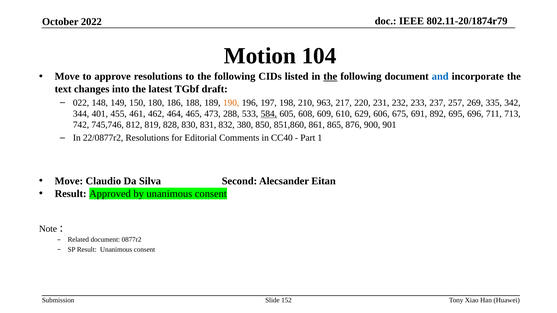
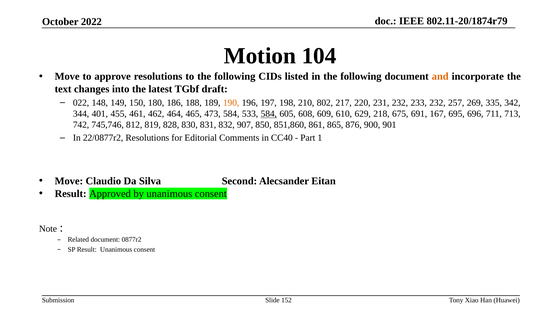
the underline: present -> none (330, 77)
and colour: blue -> orange (440, 77)
963: 963 -> 802 (325, 103)
233 237: 237 -> 232 (437, 103)
473 288: 288 -> 584 (231, 114)
606: 606 -> 218 (381, 114)
892: 892 -> 167 (438, 114)
380: 380 -> 907 (245, 125)
